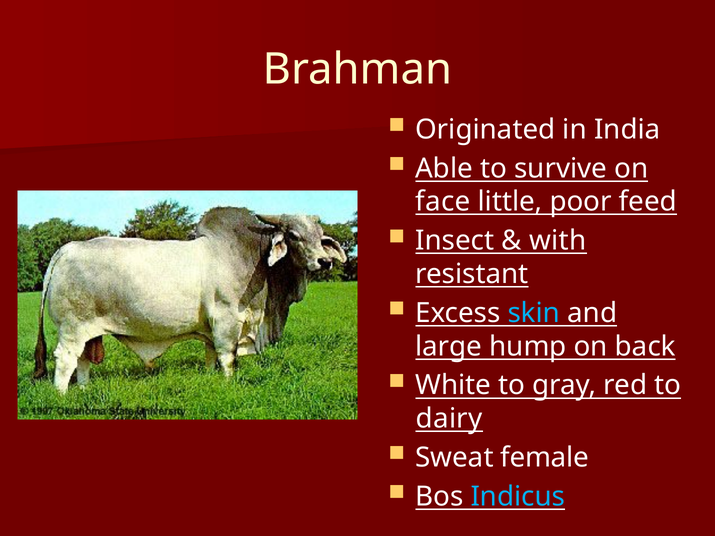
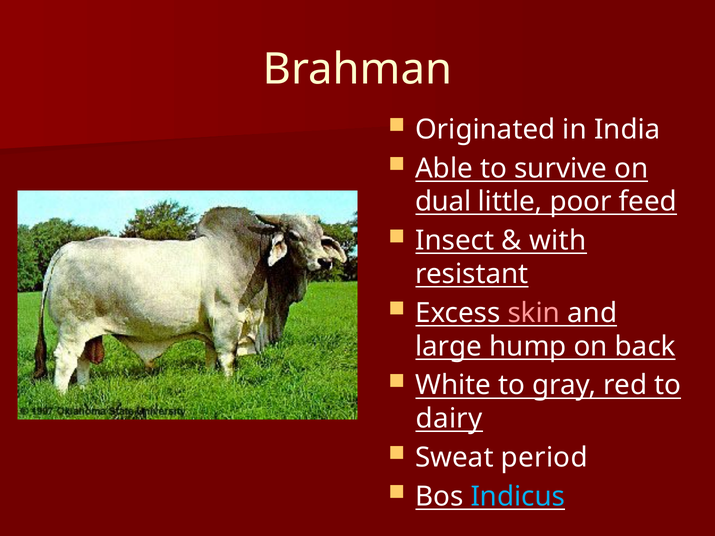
face: face -> dual (443, 202)
skin colour: light blue -> pink (534, 313)
female: female -> period (544, 458)
